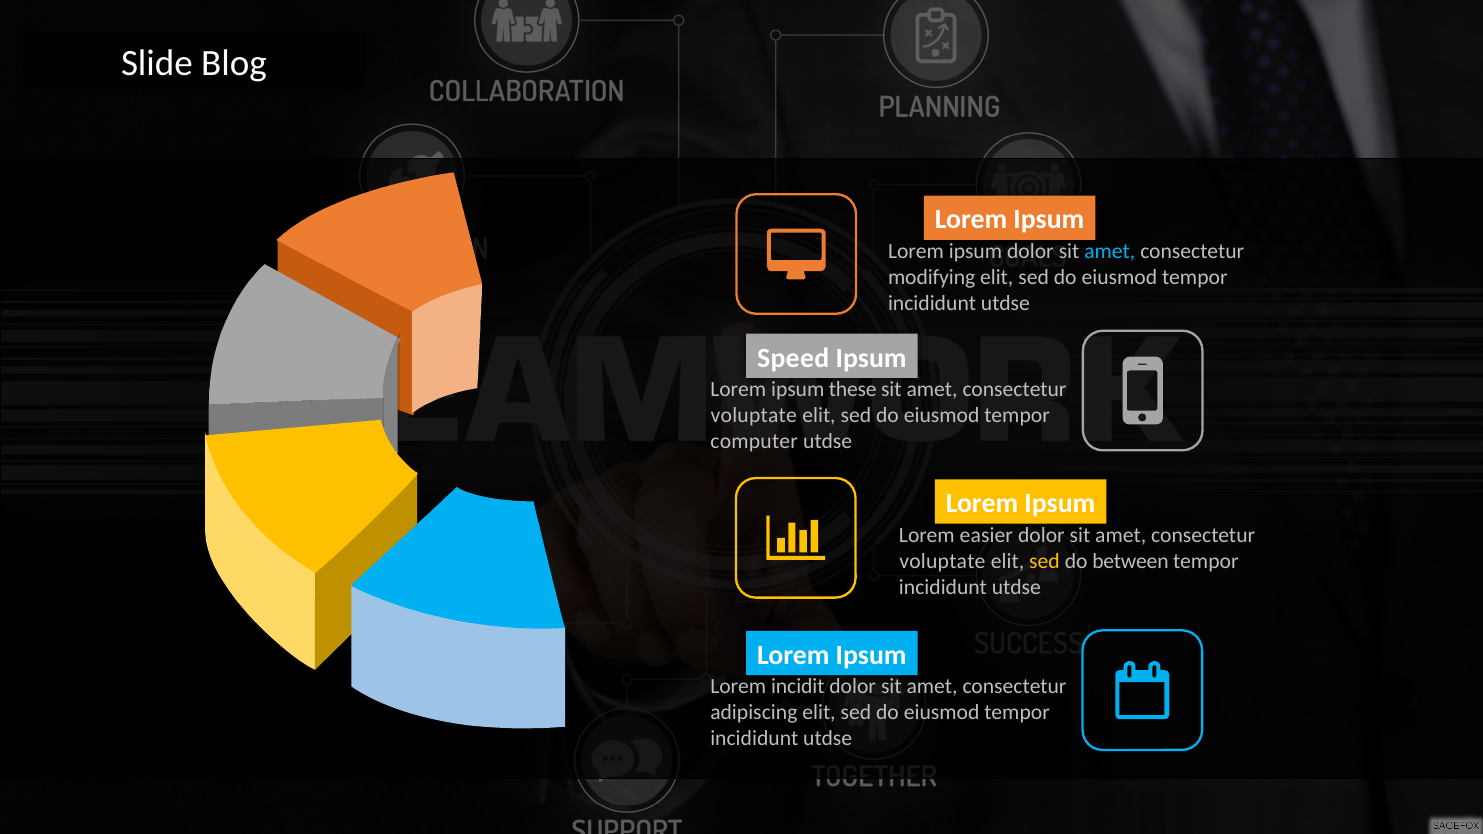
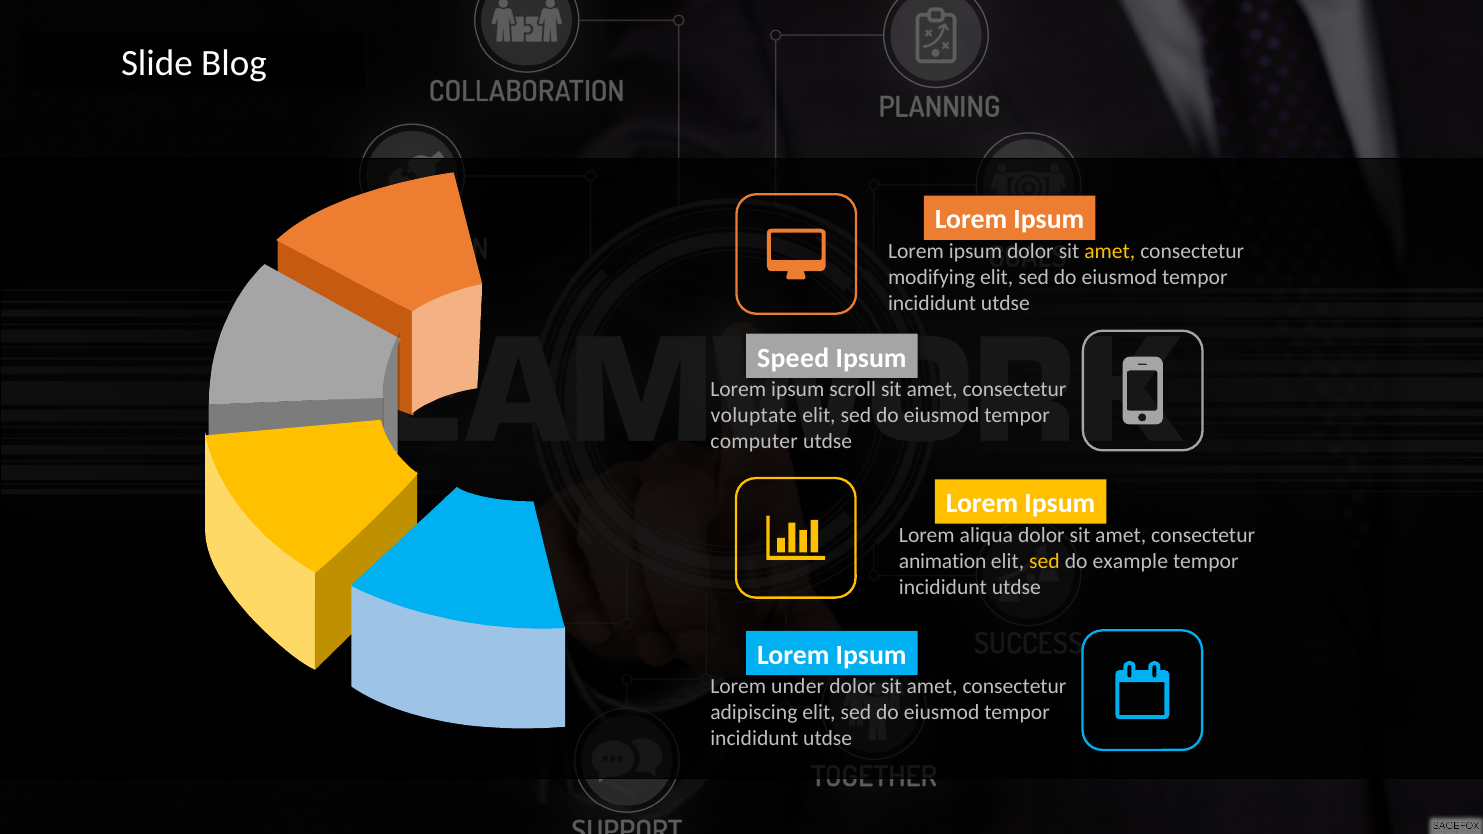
amet colour: light blue -> yellow (1110, 252)
these: these -> scroll (853, 390)
easier: easier -> aliqua (986, 535)
voluptate: voluptate -> animation (943, 561)
between: between -> example (1130, 561)
incidit: incidit -> under (798, 687)
